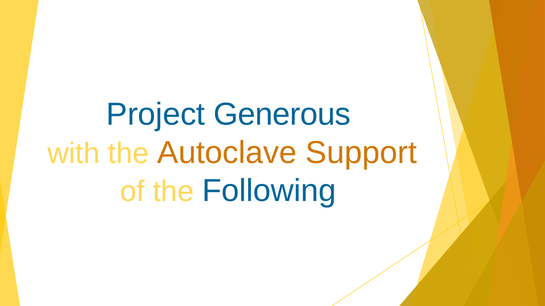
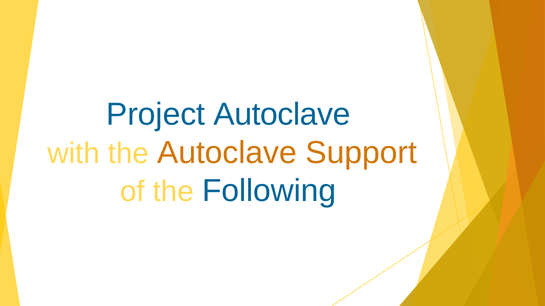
Project Generous: Generous -> Autoclave (282, 115)
